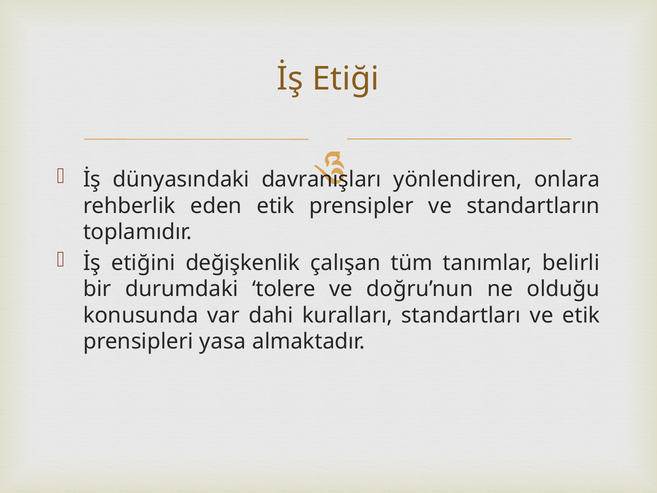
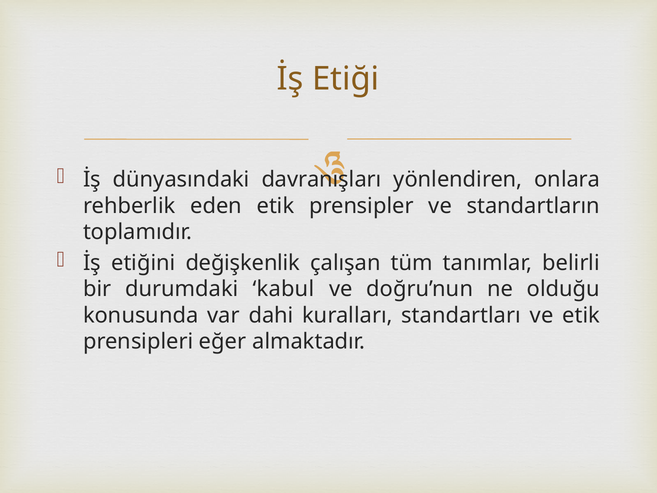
tolere: tolere -> kabul (284, 289)
yasa: yasa -> eğer (223, 342)
